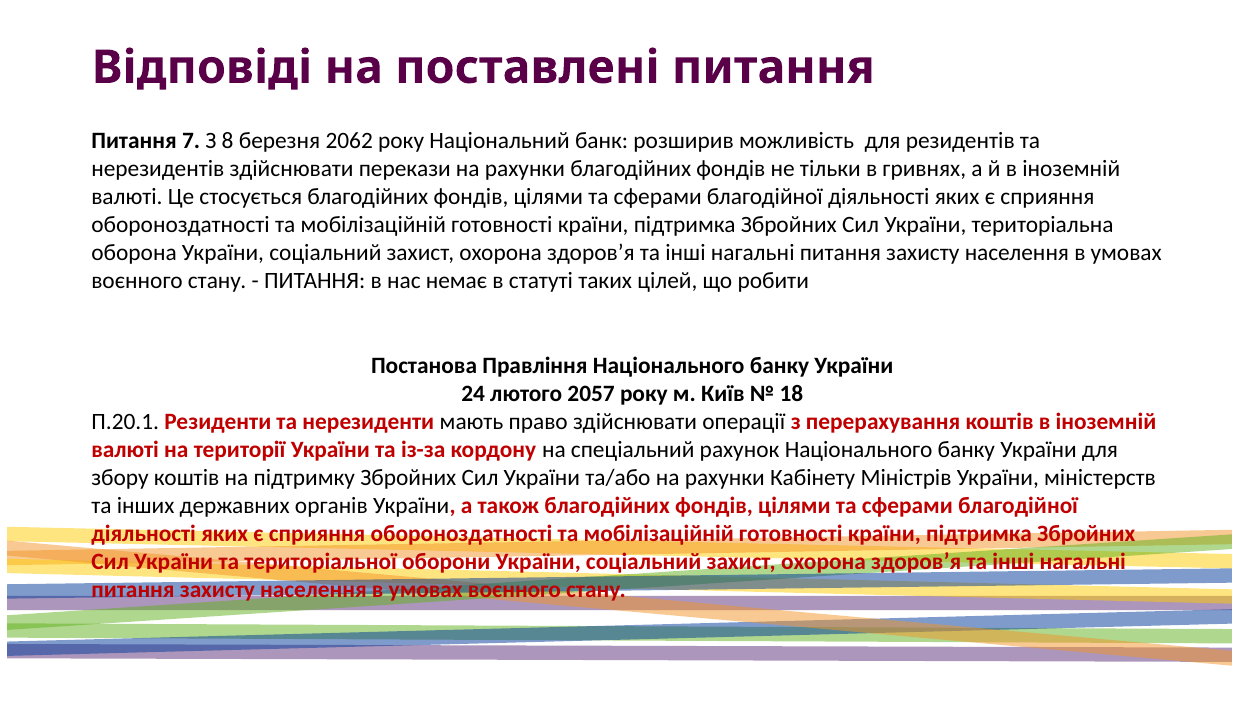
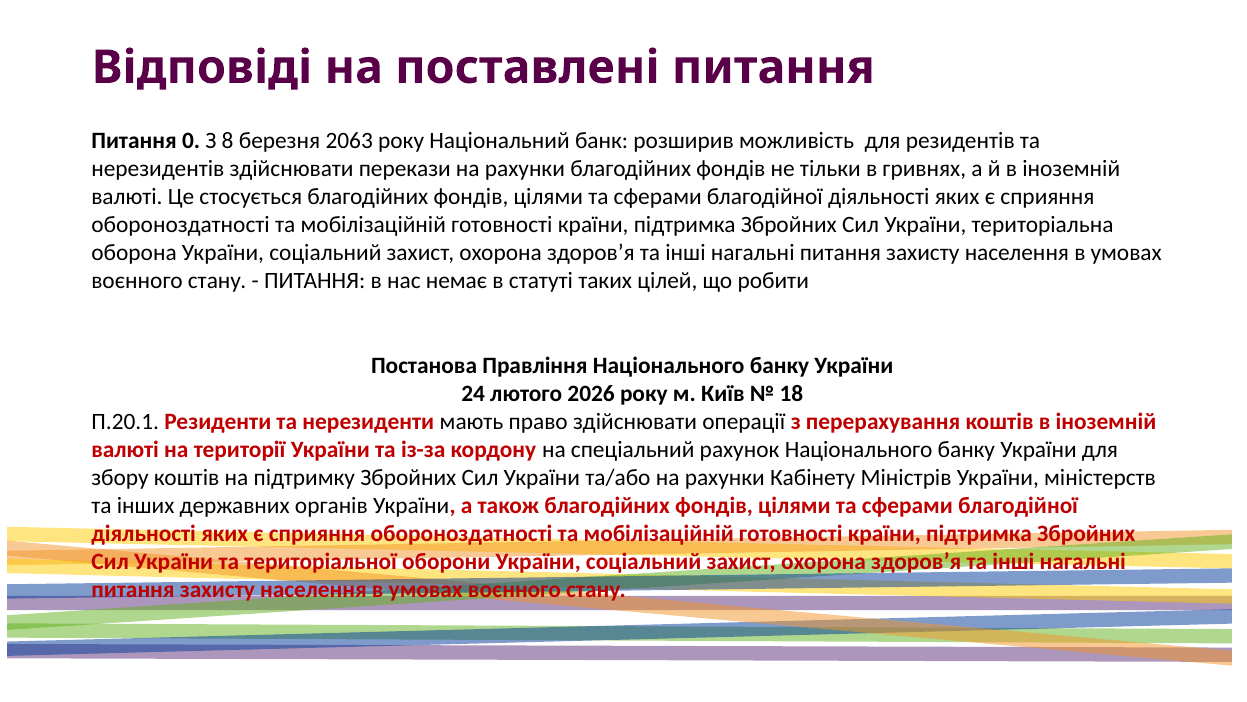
7: 7 -> 0 (191, 141)
2062: 2062 -> 2063 (349, 141)
2057: 2057 -> 2026 (591, 393)
